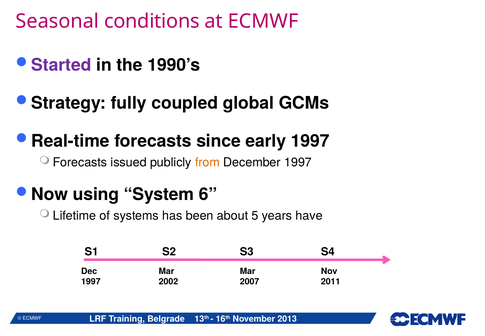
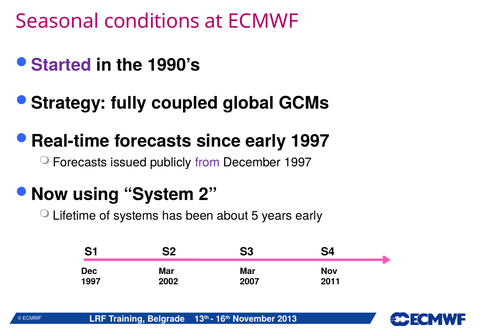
from colour: orange -> purple (207, 162)
6: 6 -> 2 (208, 194)
years have: have -> early (309, 216)
